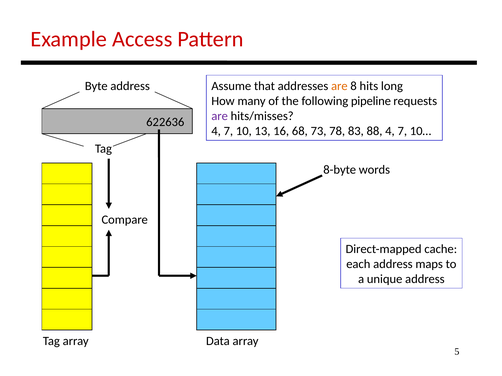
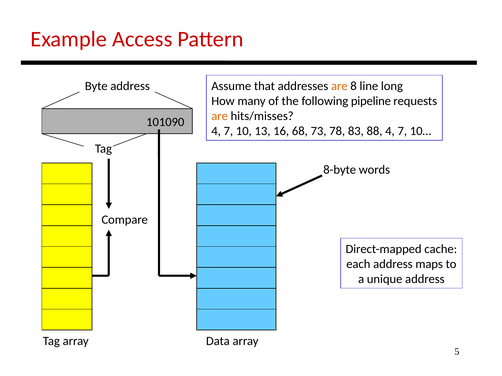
hits: hits -> line (369, 86)
are colour: purple -> orange (220, 116)
622636: 622636 -> 101090 (165, 122)
